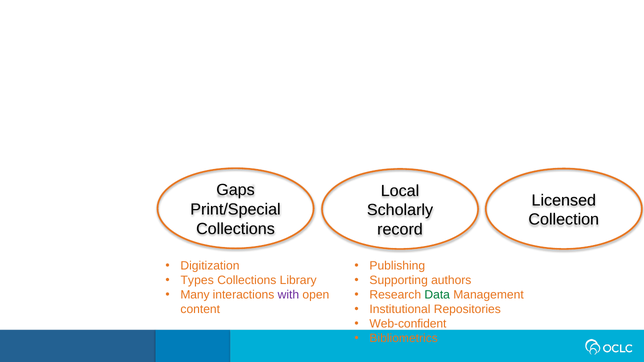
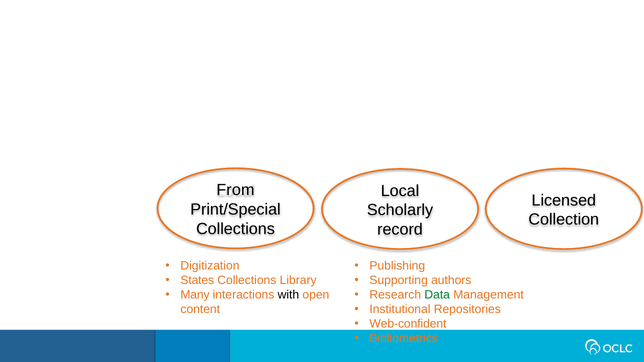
Gaps: Gaps -> From (235, 190)
Types: Types -> States (197, 281)
with colour: purple -> black (288, 295)
